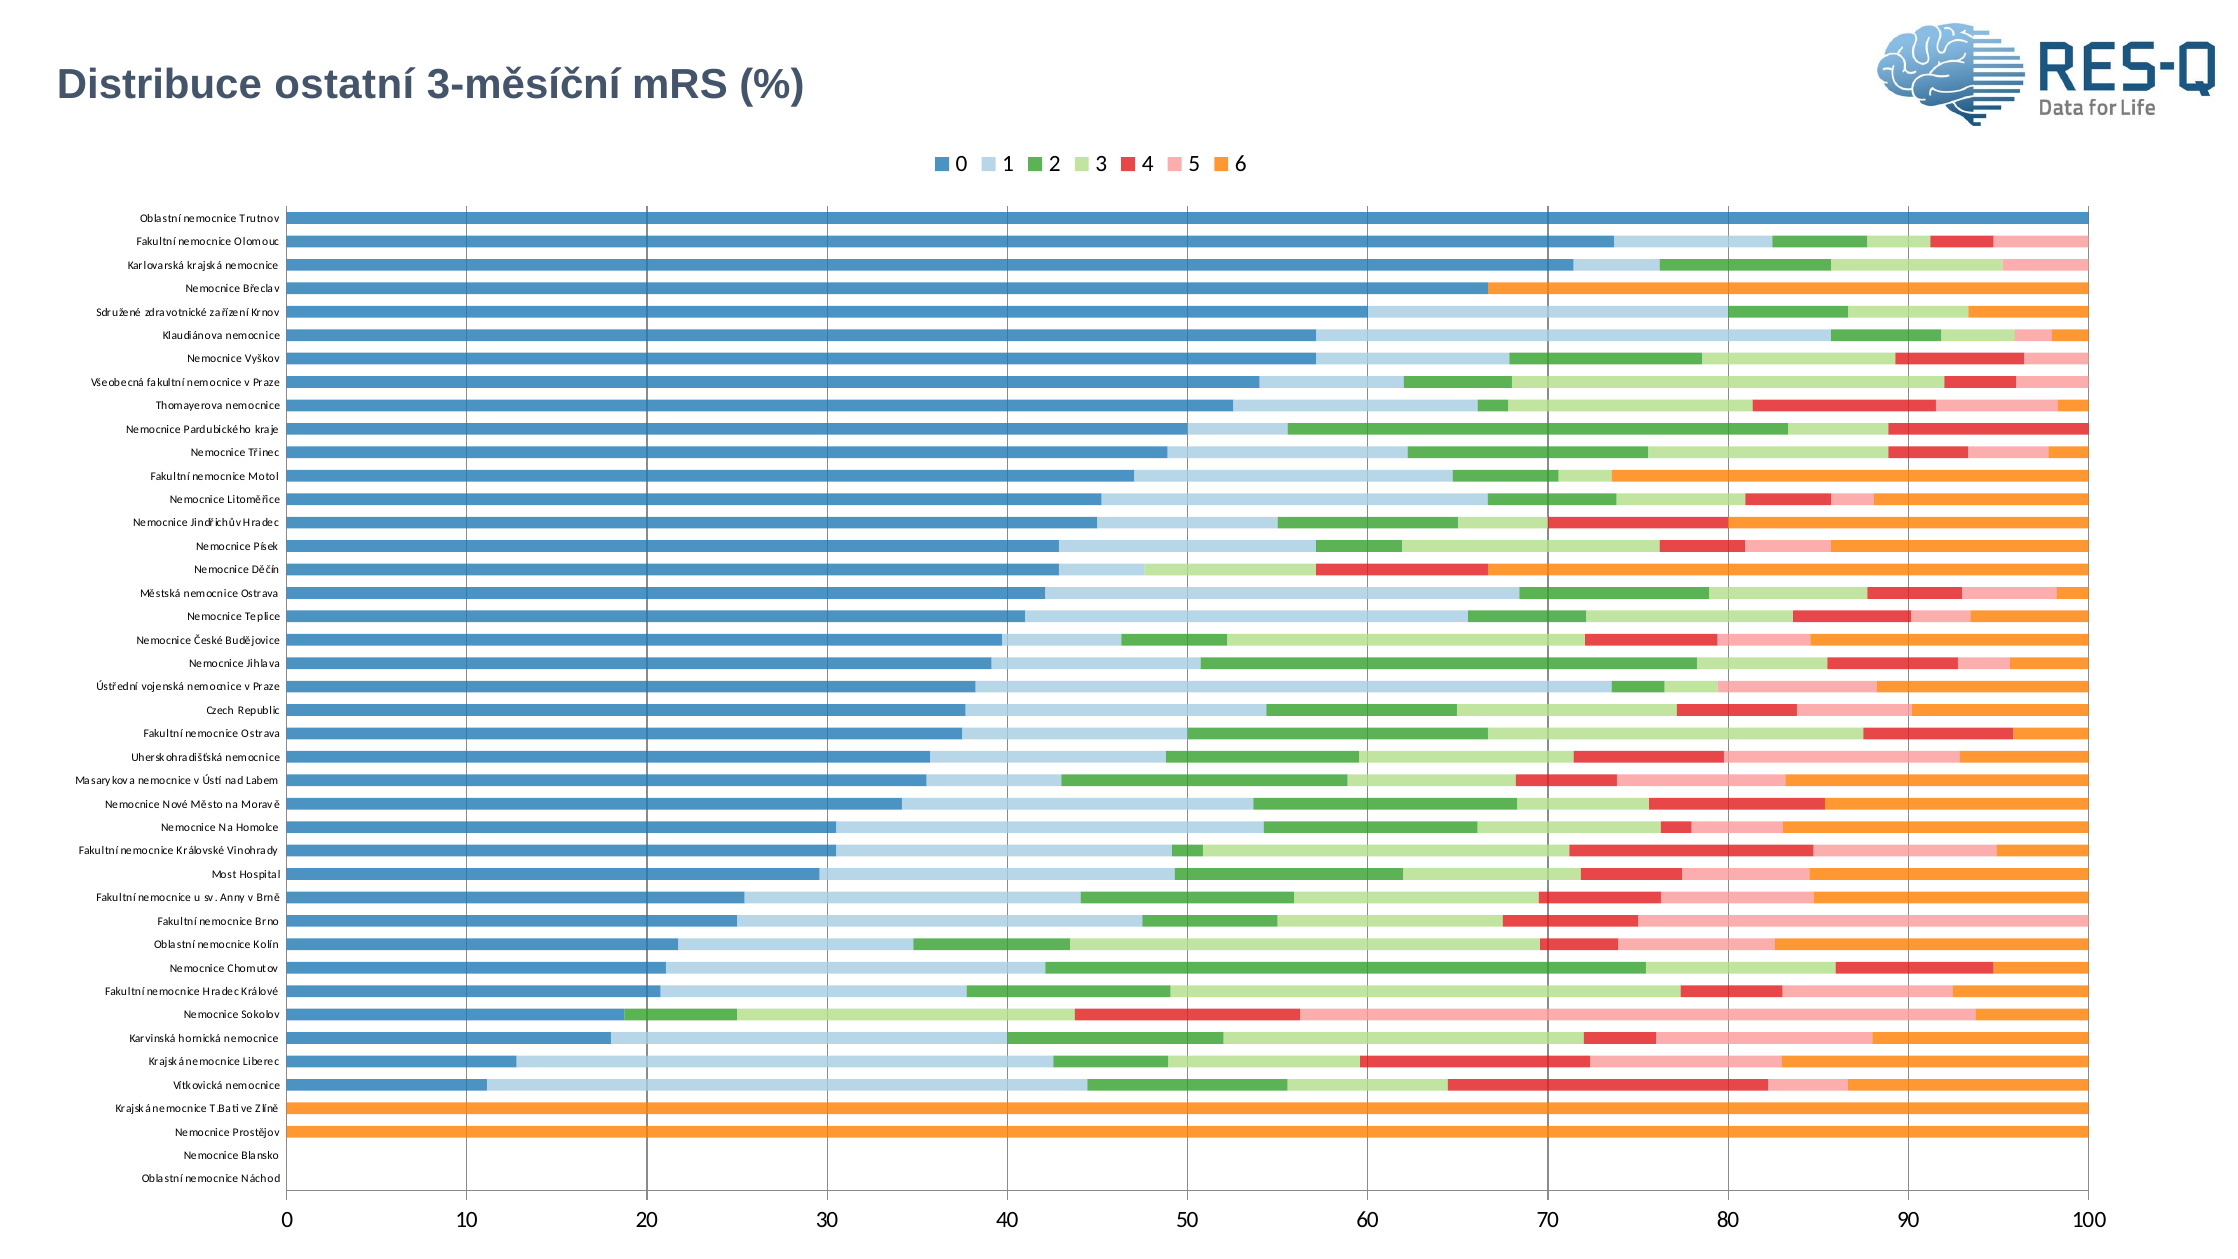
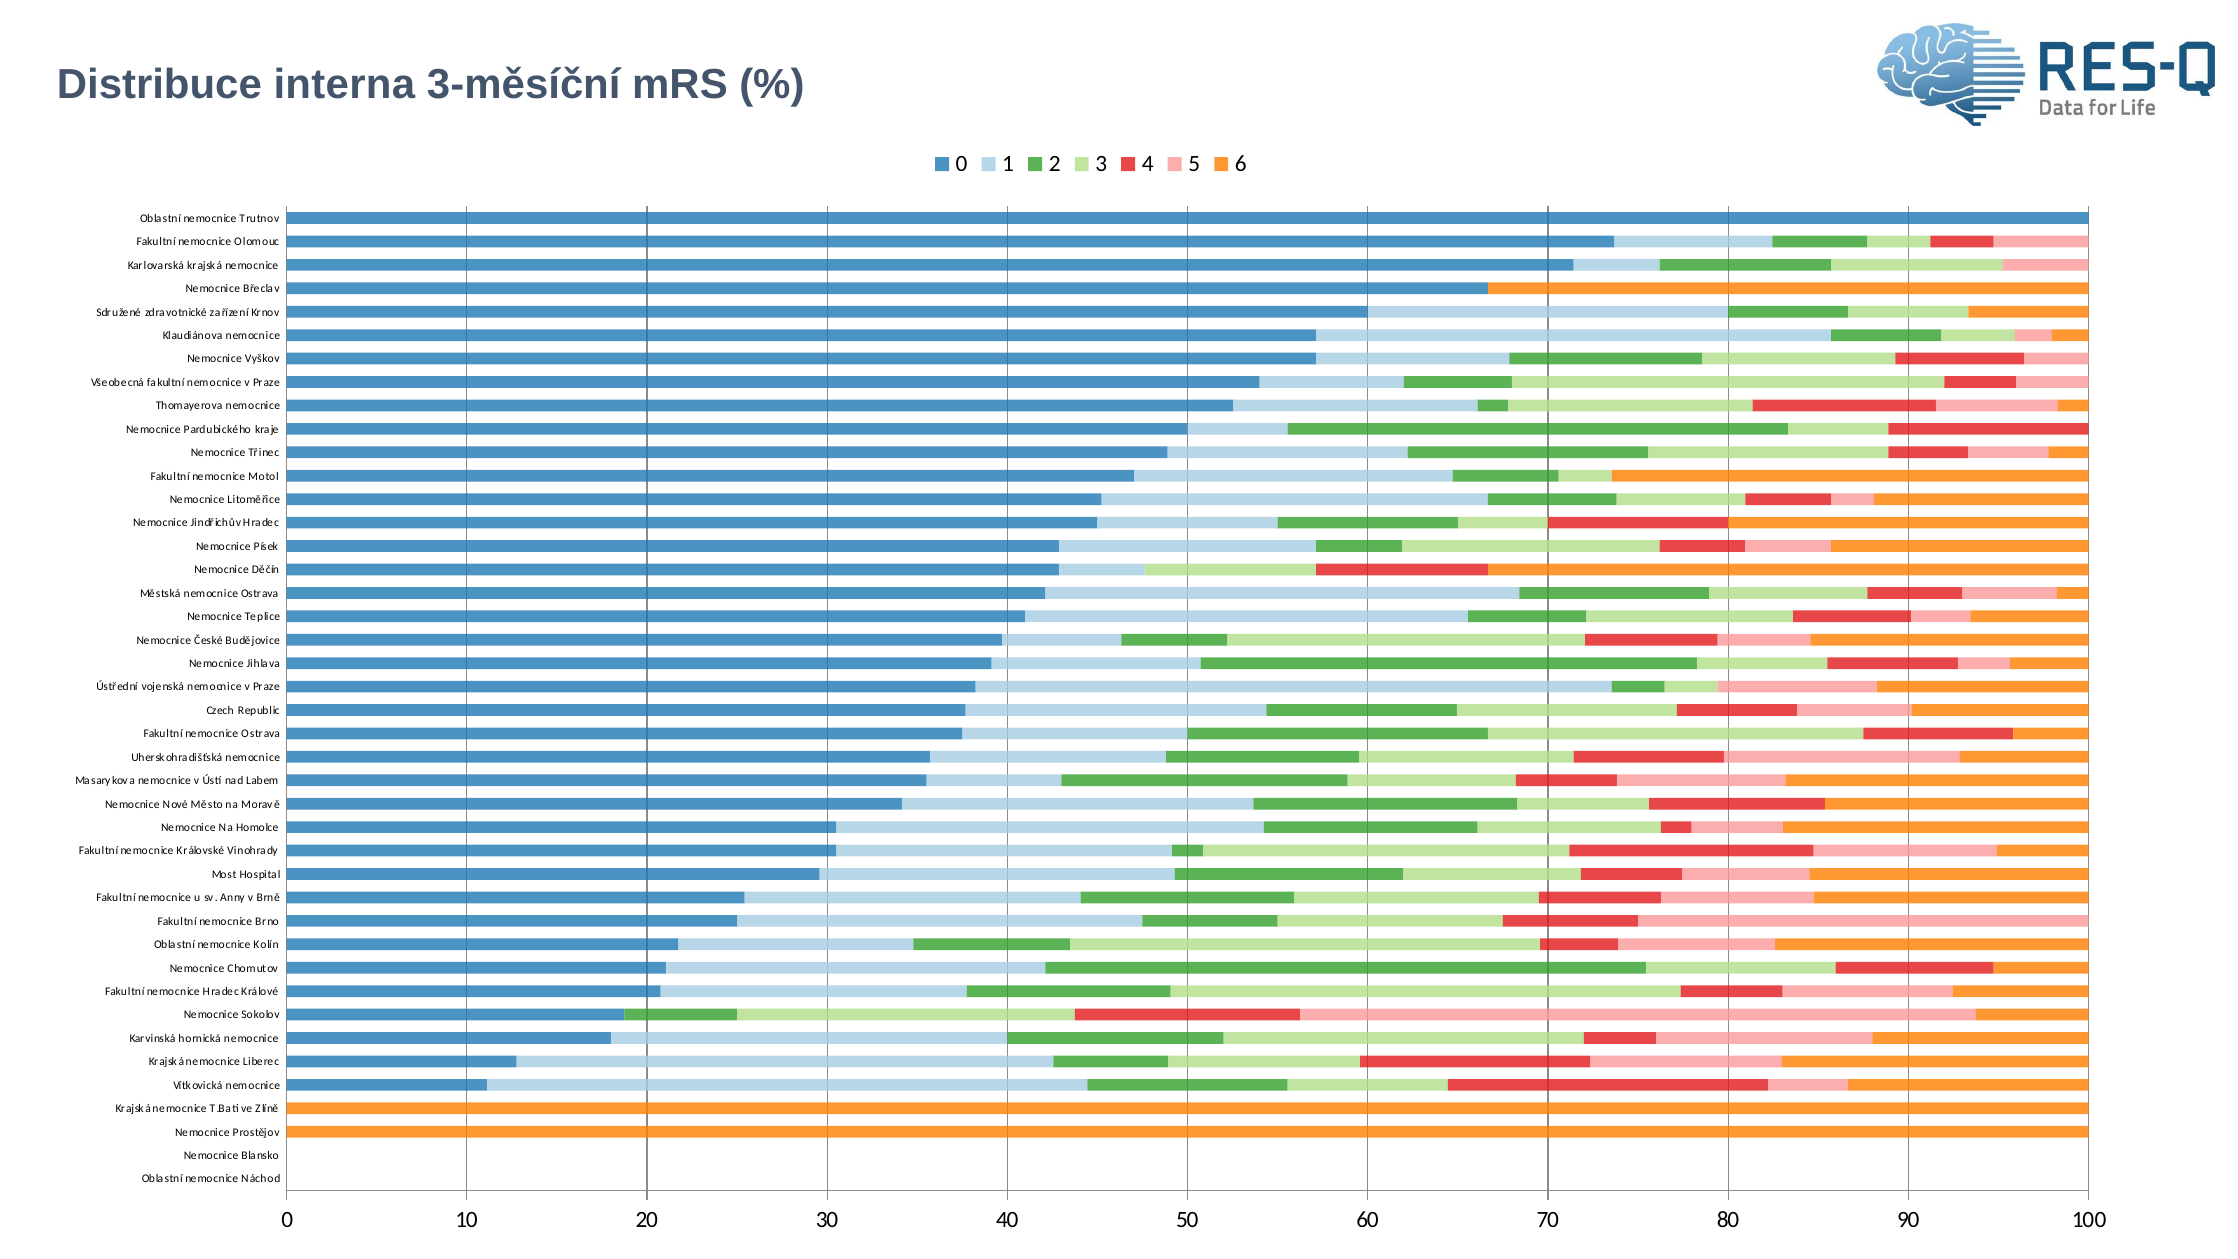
ostatní: ostatní -> interna (344, 85)
